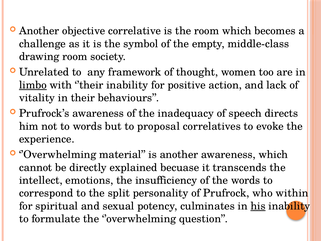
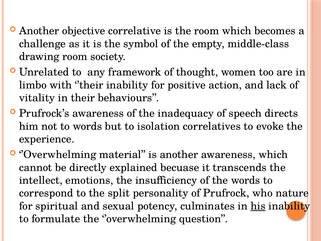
limbo underline: present -> none (33, 85)
proposal: proposal -> isolation (159, 126)
within: within -> nature (292, 193)
